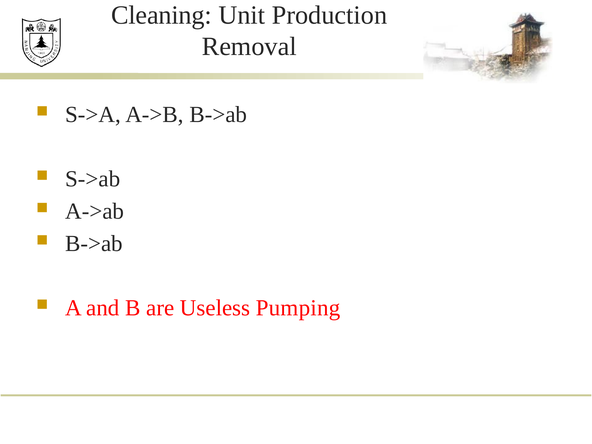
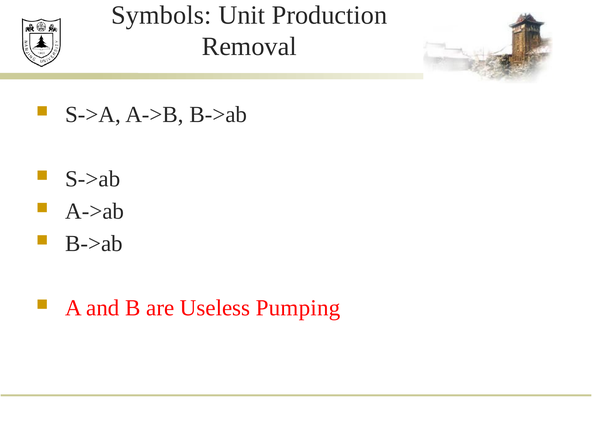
Cleaning: Cleaning -> Symbols (161, 15)
